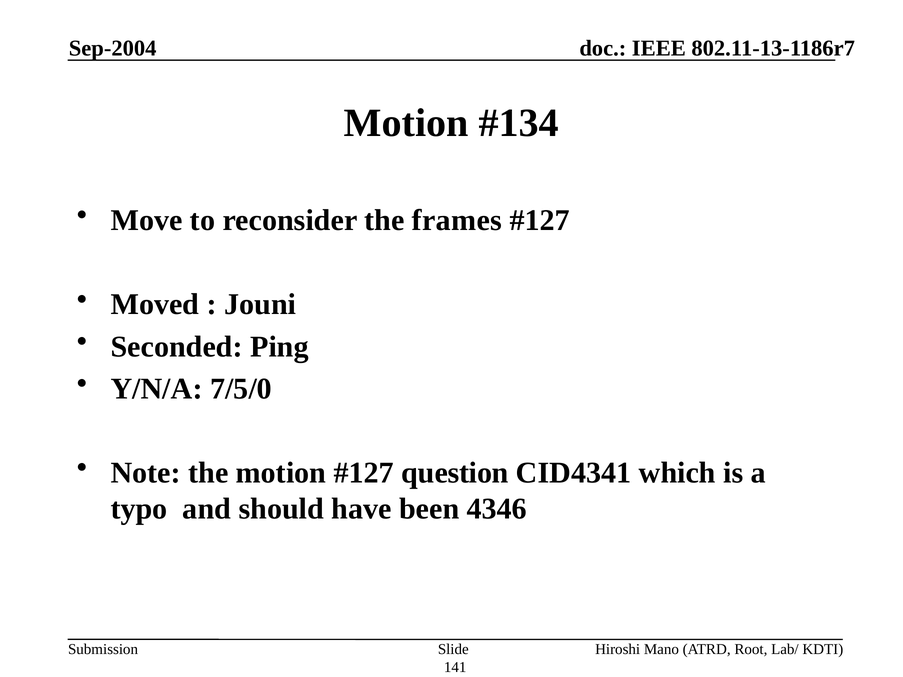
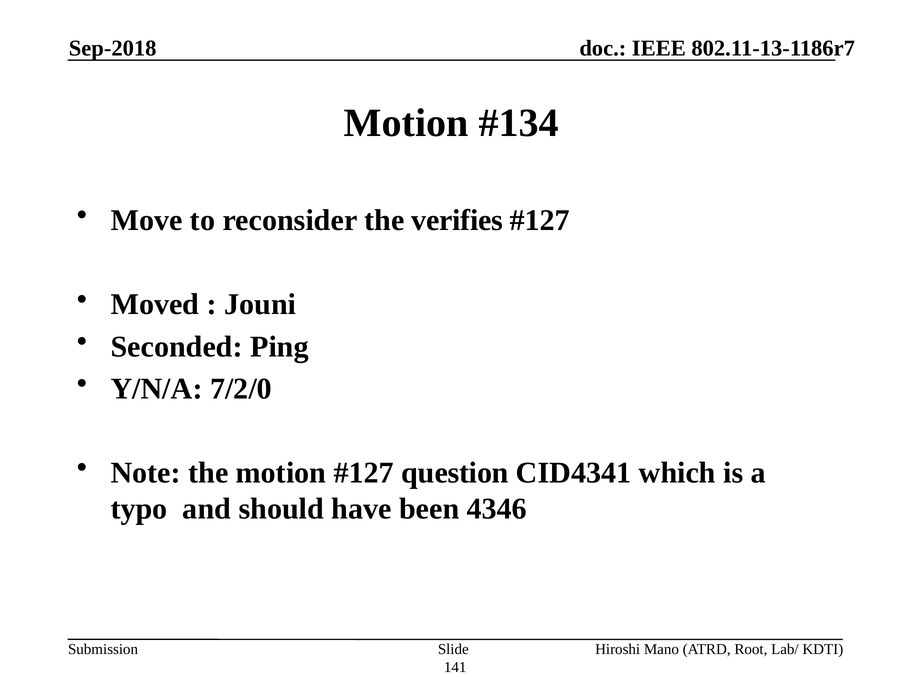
Sep-2004: Sep-2004 -> Sep-2018 (113, 48)
frames: frames -> verifies (457, 220)
7/5/0: 7/5/0 -> 7/2/0 (241, 389)
